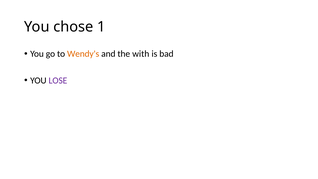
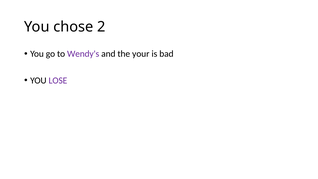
1: 1 -> 2 (101, 27)
Wendy's colour: orange -> purple (83, 54)
with: with -> your (141, 54)
